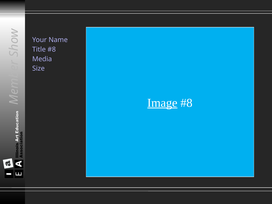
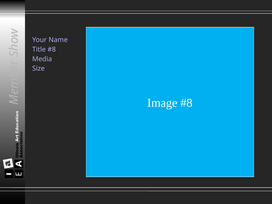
Image underline: present -> none (162, 103)
